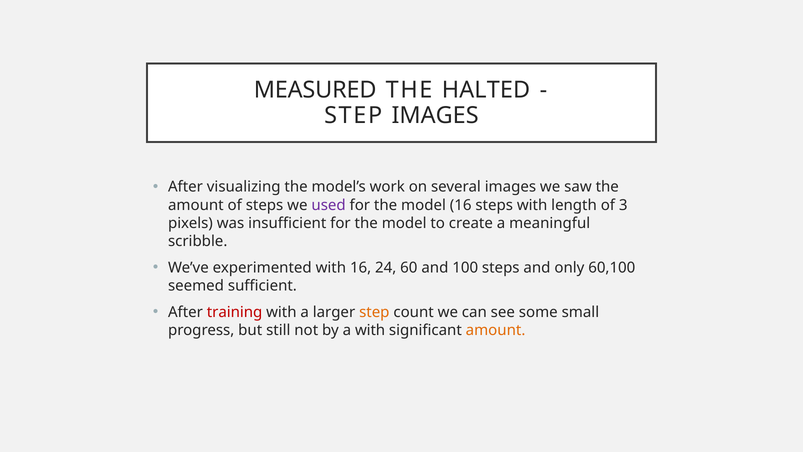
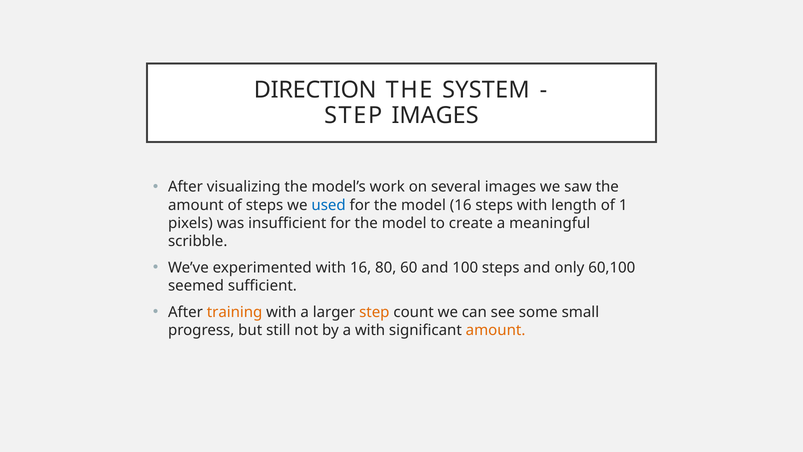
MEASURED: MEASURED -> DIRECTION (315, 90)
HALTED: HALTED -> SYSTEM (486, 90)
used colour: purple -> blue (329, 205)
3: 3 -> 1 (623, 205)
24: 24 -> 80 (386, 267)
training colour: red -> orange (235, 312)
